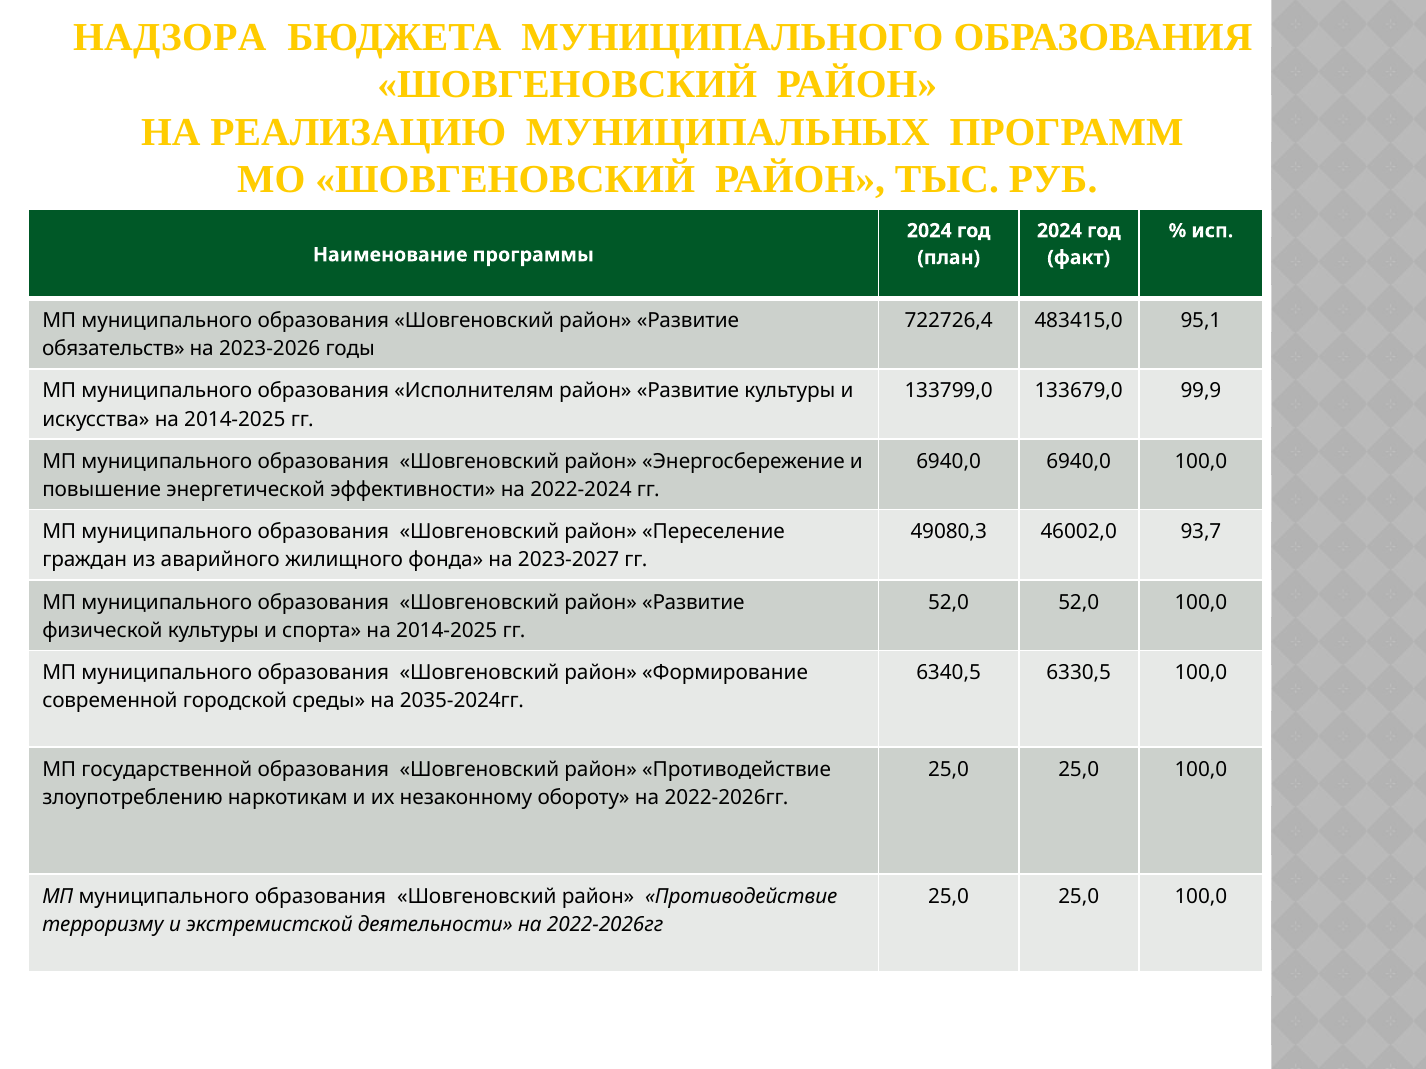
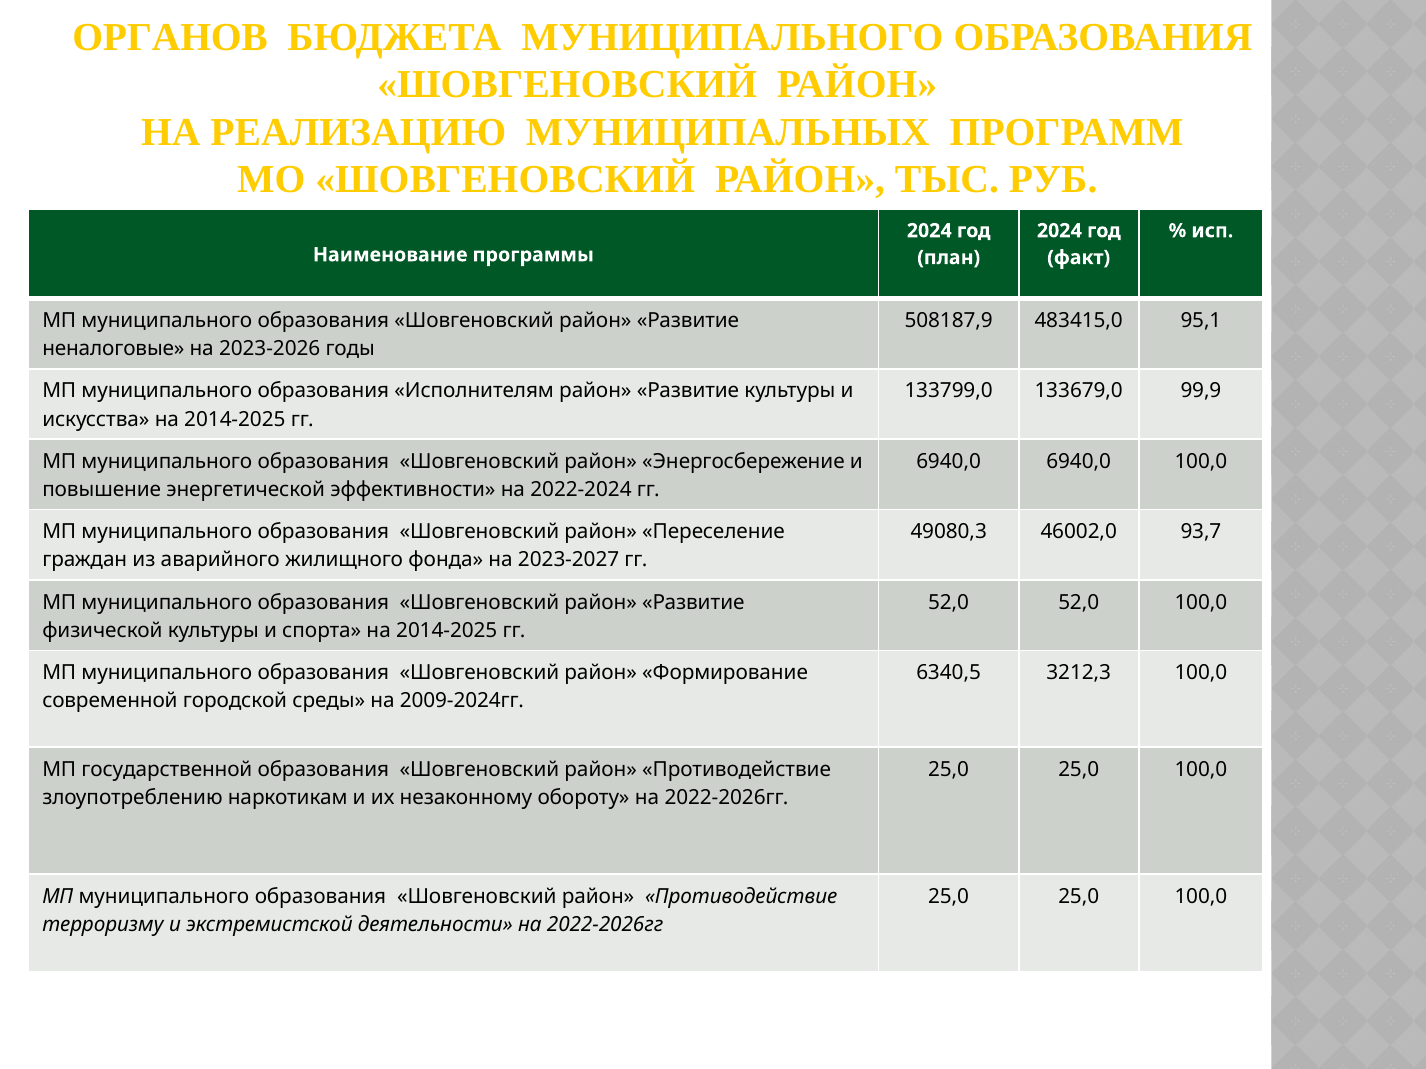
НАДЗОРА: НАДЗОРА -> ОРГАНОВ (170, 37)
722726,4: 722726,4 -> 508187,9 (949, 321)
обязательств: обязательств -> неналоговые (113, 349)
6330,5: 6330,5 -> 3212,3 (1079, 673)
2035-2024гг: 2035-2024гг -> 2009-2024гг (462, 701)
